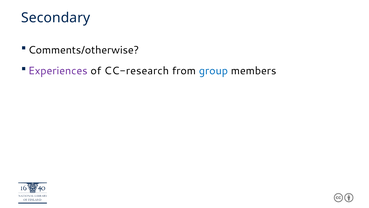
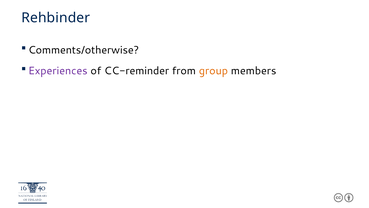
Secondary: Secondary -> Rehbinder (56, 18)
CC-research: CC-research -> CC-reminder (137, 71)
group colour: blue -> orange (213, 71)
